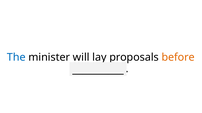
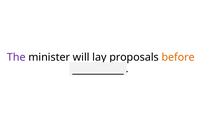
The colour: blue -> purple (16, 58)
